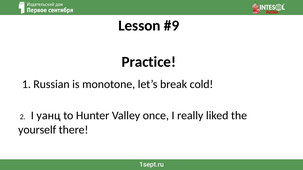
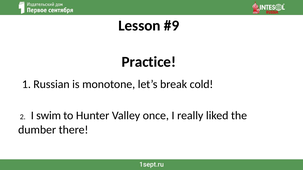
уанц: уанц -> swim (49, 116)
yourself: yourself -> dumber (37, 130)
